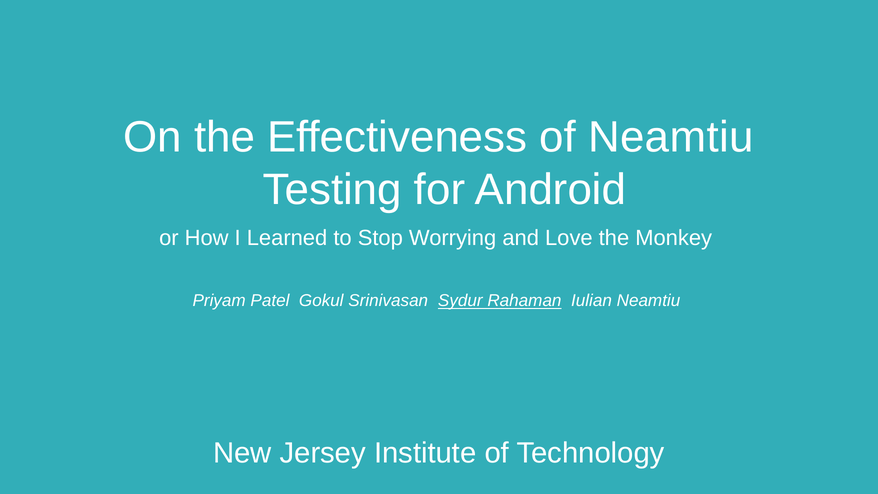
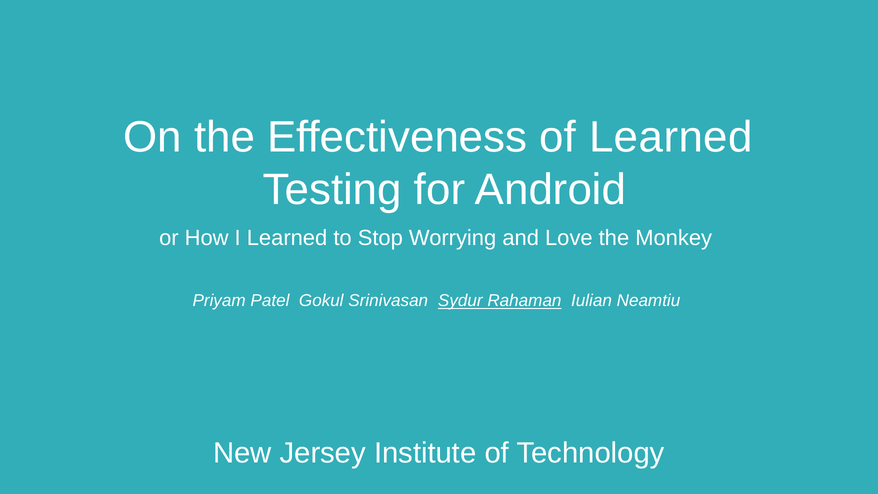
of Neamtiu: Neamtiu -> Learned (671, 137)
